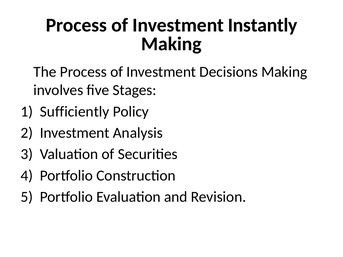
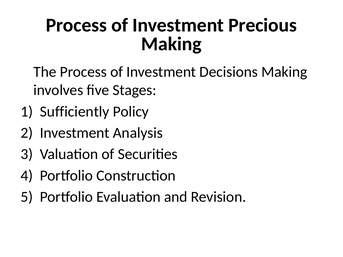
Instantly: Instantly -> Precious (263, 25)
